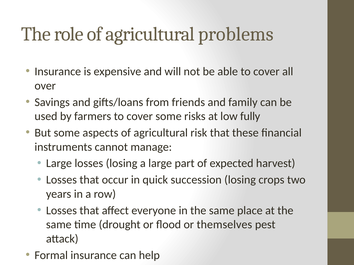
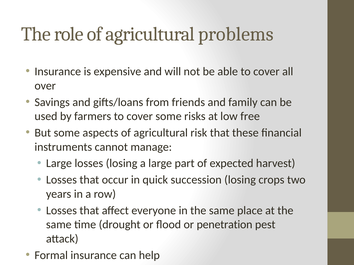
fully: fully -> free (250, 116)
themselves: themselves -> penetration (225, 225)
